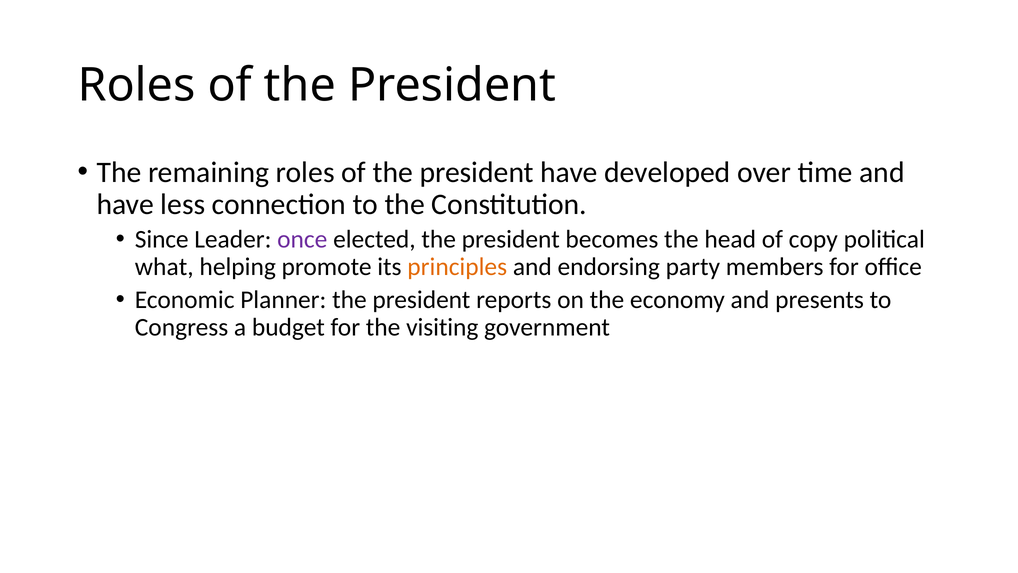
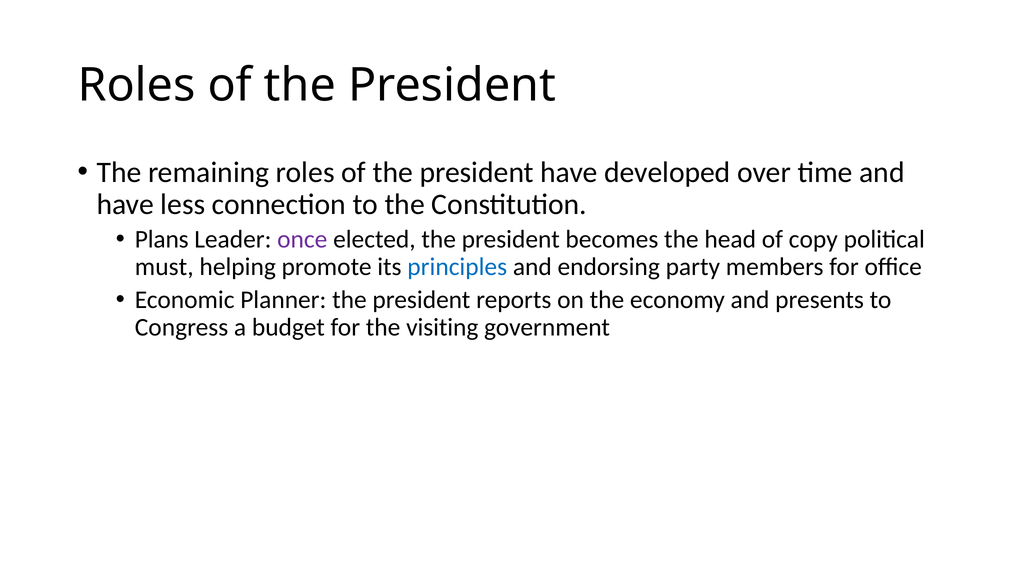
Since: Since -> Plans (162, 239)
what: what -> must (164, 267)
principles colour: orange -> blue (457, 267)
